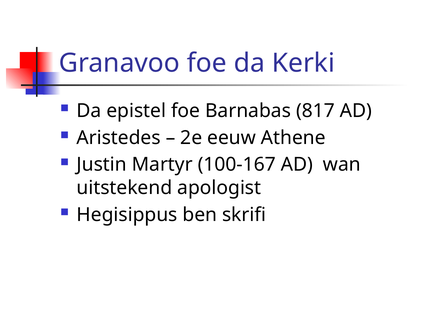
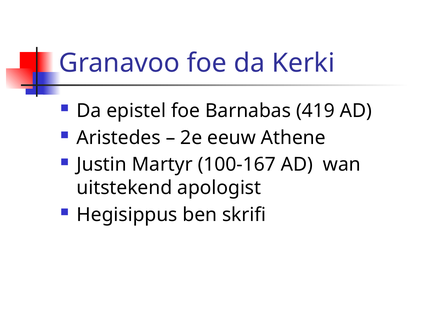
817: 817 -> 419 (315, 111)
